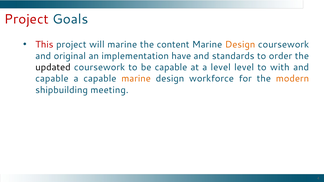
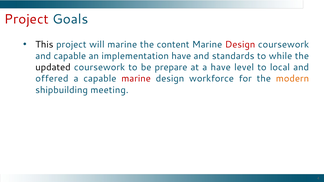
This colour: red -> black (44, 45)
Design colour: orange -> red (240, 45)
and original: original -> capable (70, 56)
order: order -> while (280, 56)
be capable: capable -> prepare (171, 67)
a level: level -> have (221, 67)
with: with -> local (280, 67)
capable: capable -> offered (52, 79)
marine colour: orange -> red (136, 79)
